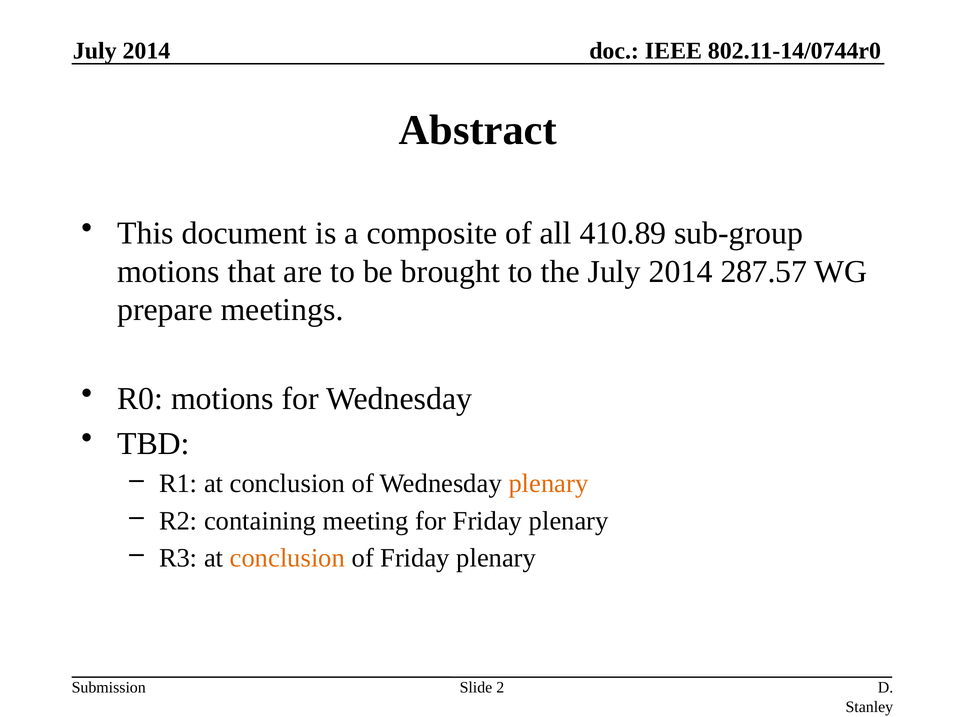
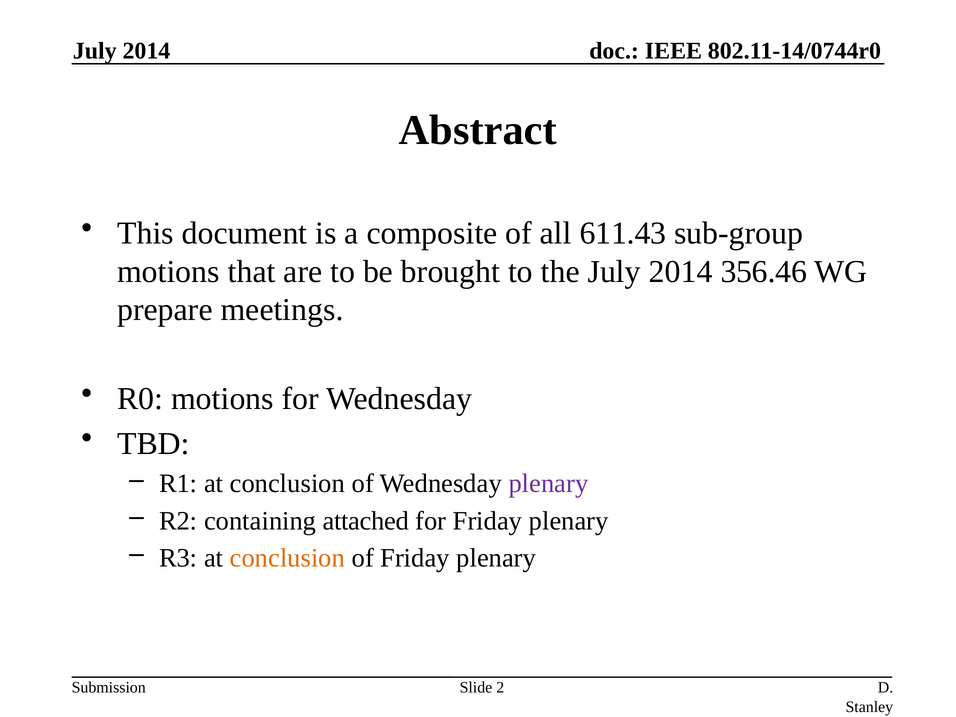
410.89: 410.89 -> 611.43 (623, 233)
287.57: 287.57 -> 356.46 (764, 272)
plenary colour: orange -> purple (548, 484)
meeting: meeting -> attached (366, 521)
